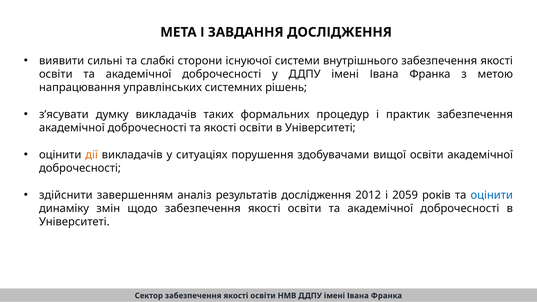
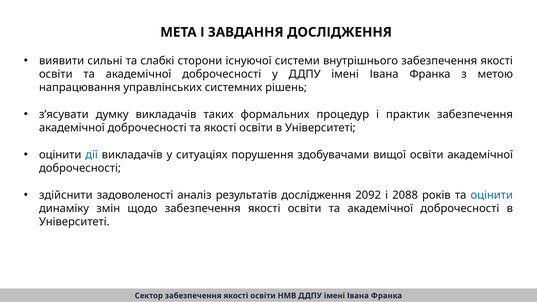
дії colour: orange -> blue (92, 155)
завершенням: завершенням -> задоволеності (135, 195)
2012: 2012 -> 2092 (368, 195)
2059: 2059 -> 2088 (405, 195)
